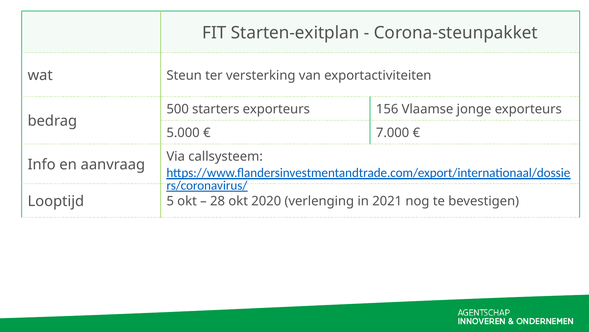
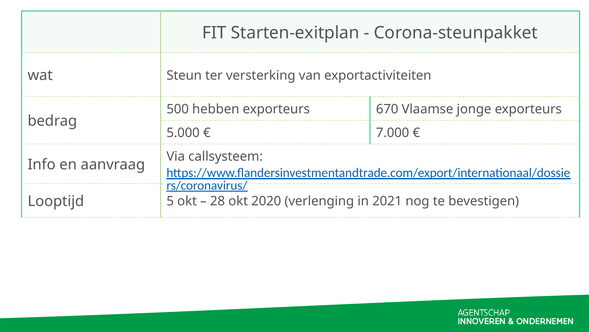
starters: starters -> hebben (216, 109)
156: 156 -> 670 (387, 109)
